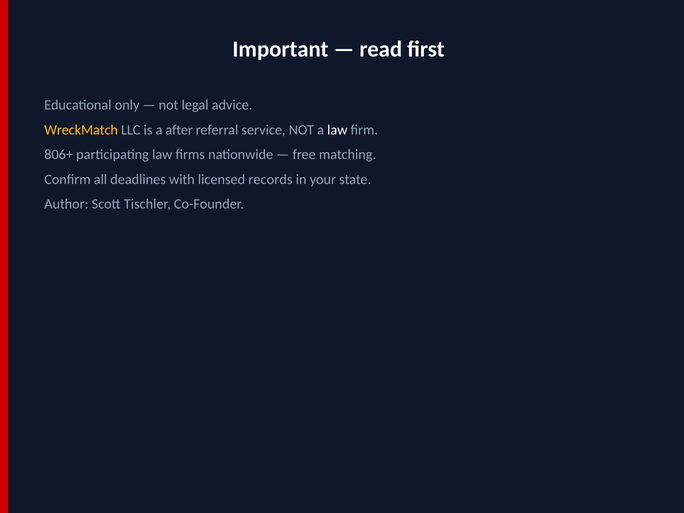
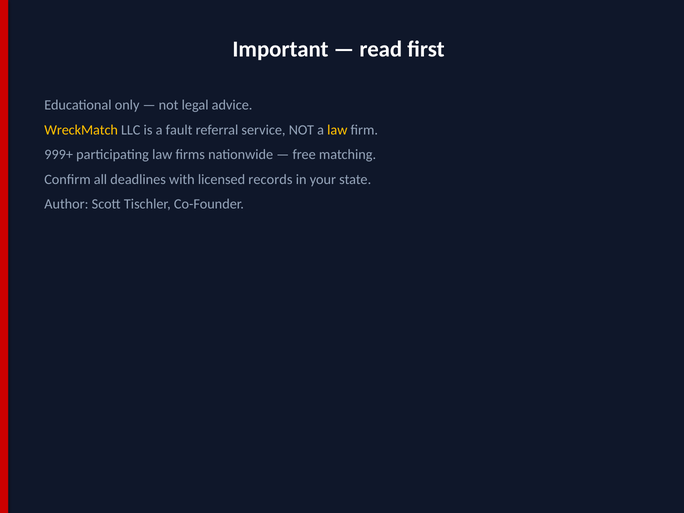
after: after -> fault (179, 130)
law colour: white -> yellow (337, 130)
806+: 806+ -> 999+ (59, 155)
